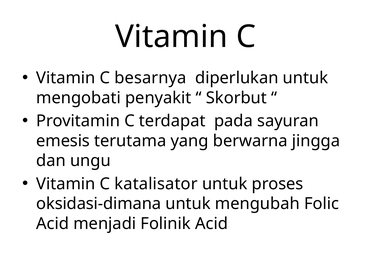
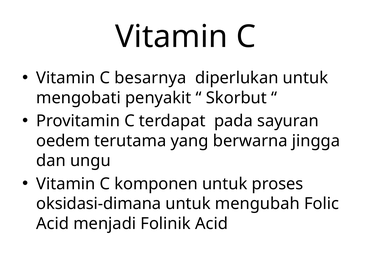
emesis: emesis -> oedem (63, 141)
katalisator: katalisator -> komponen (156, 183)
